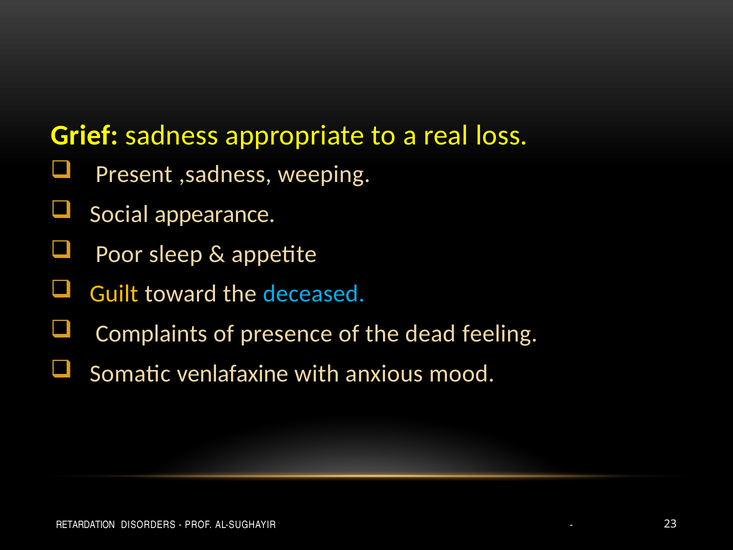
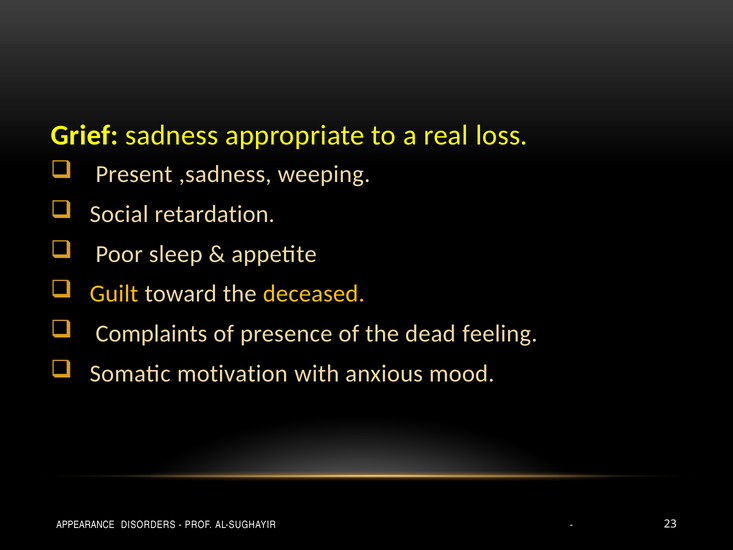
appearance: appearance -> retardation (215, 214)
deceased colour: light blue -> yellow (314, 294)
venlafaxine: venlafaxine -> motivation (232, 373)
RETARDATION: RETARDATION -> APPEARANCE (85, 525)
